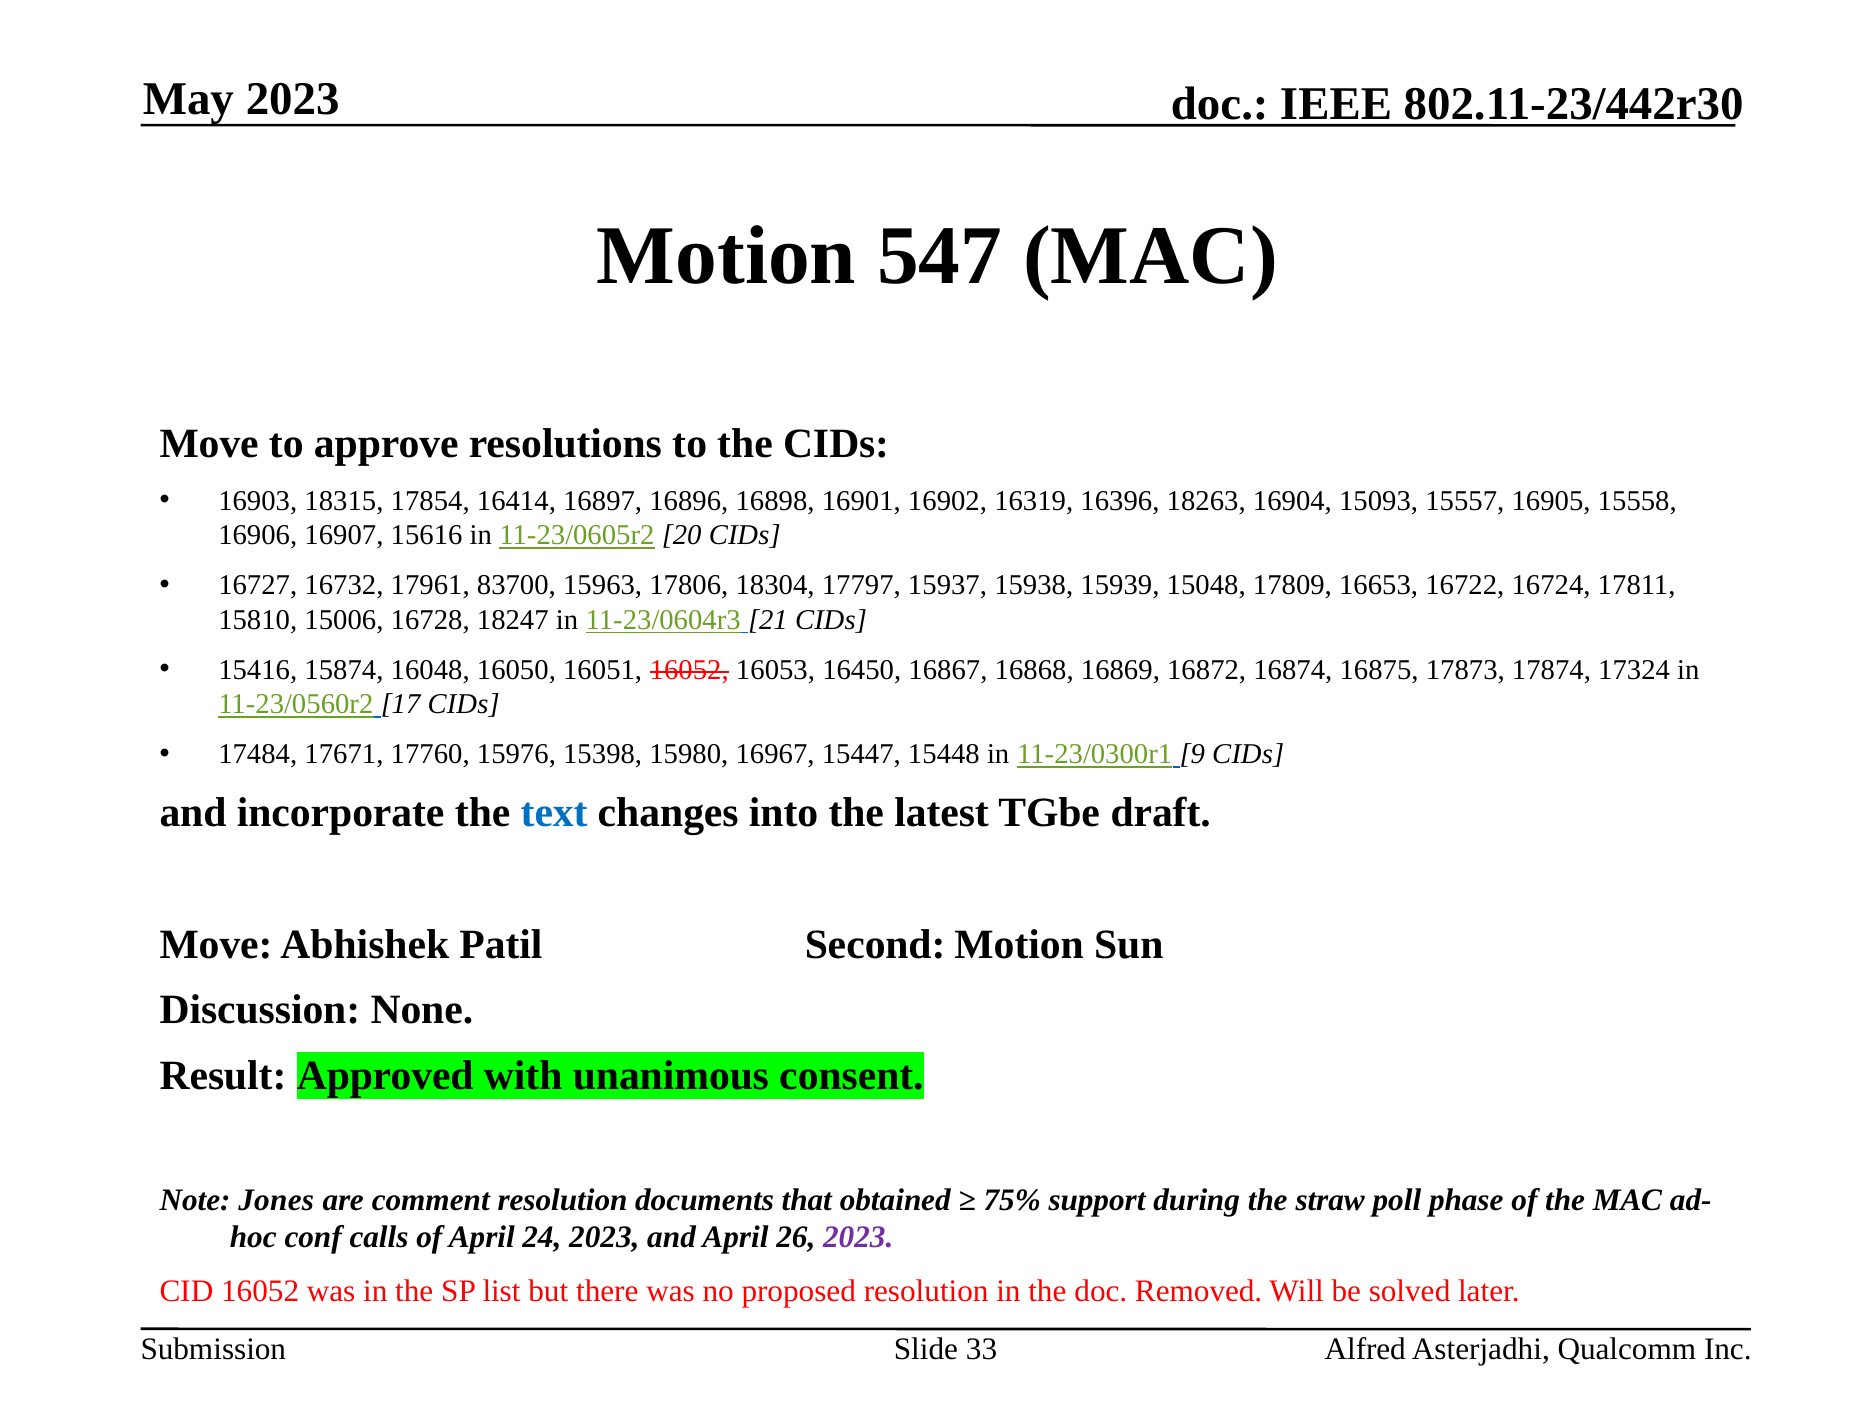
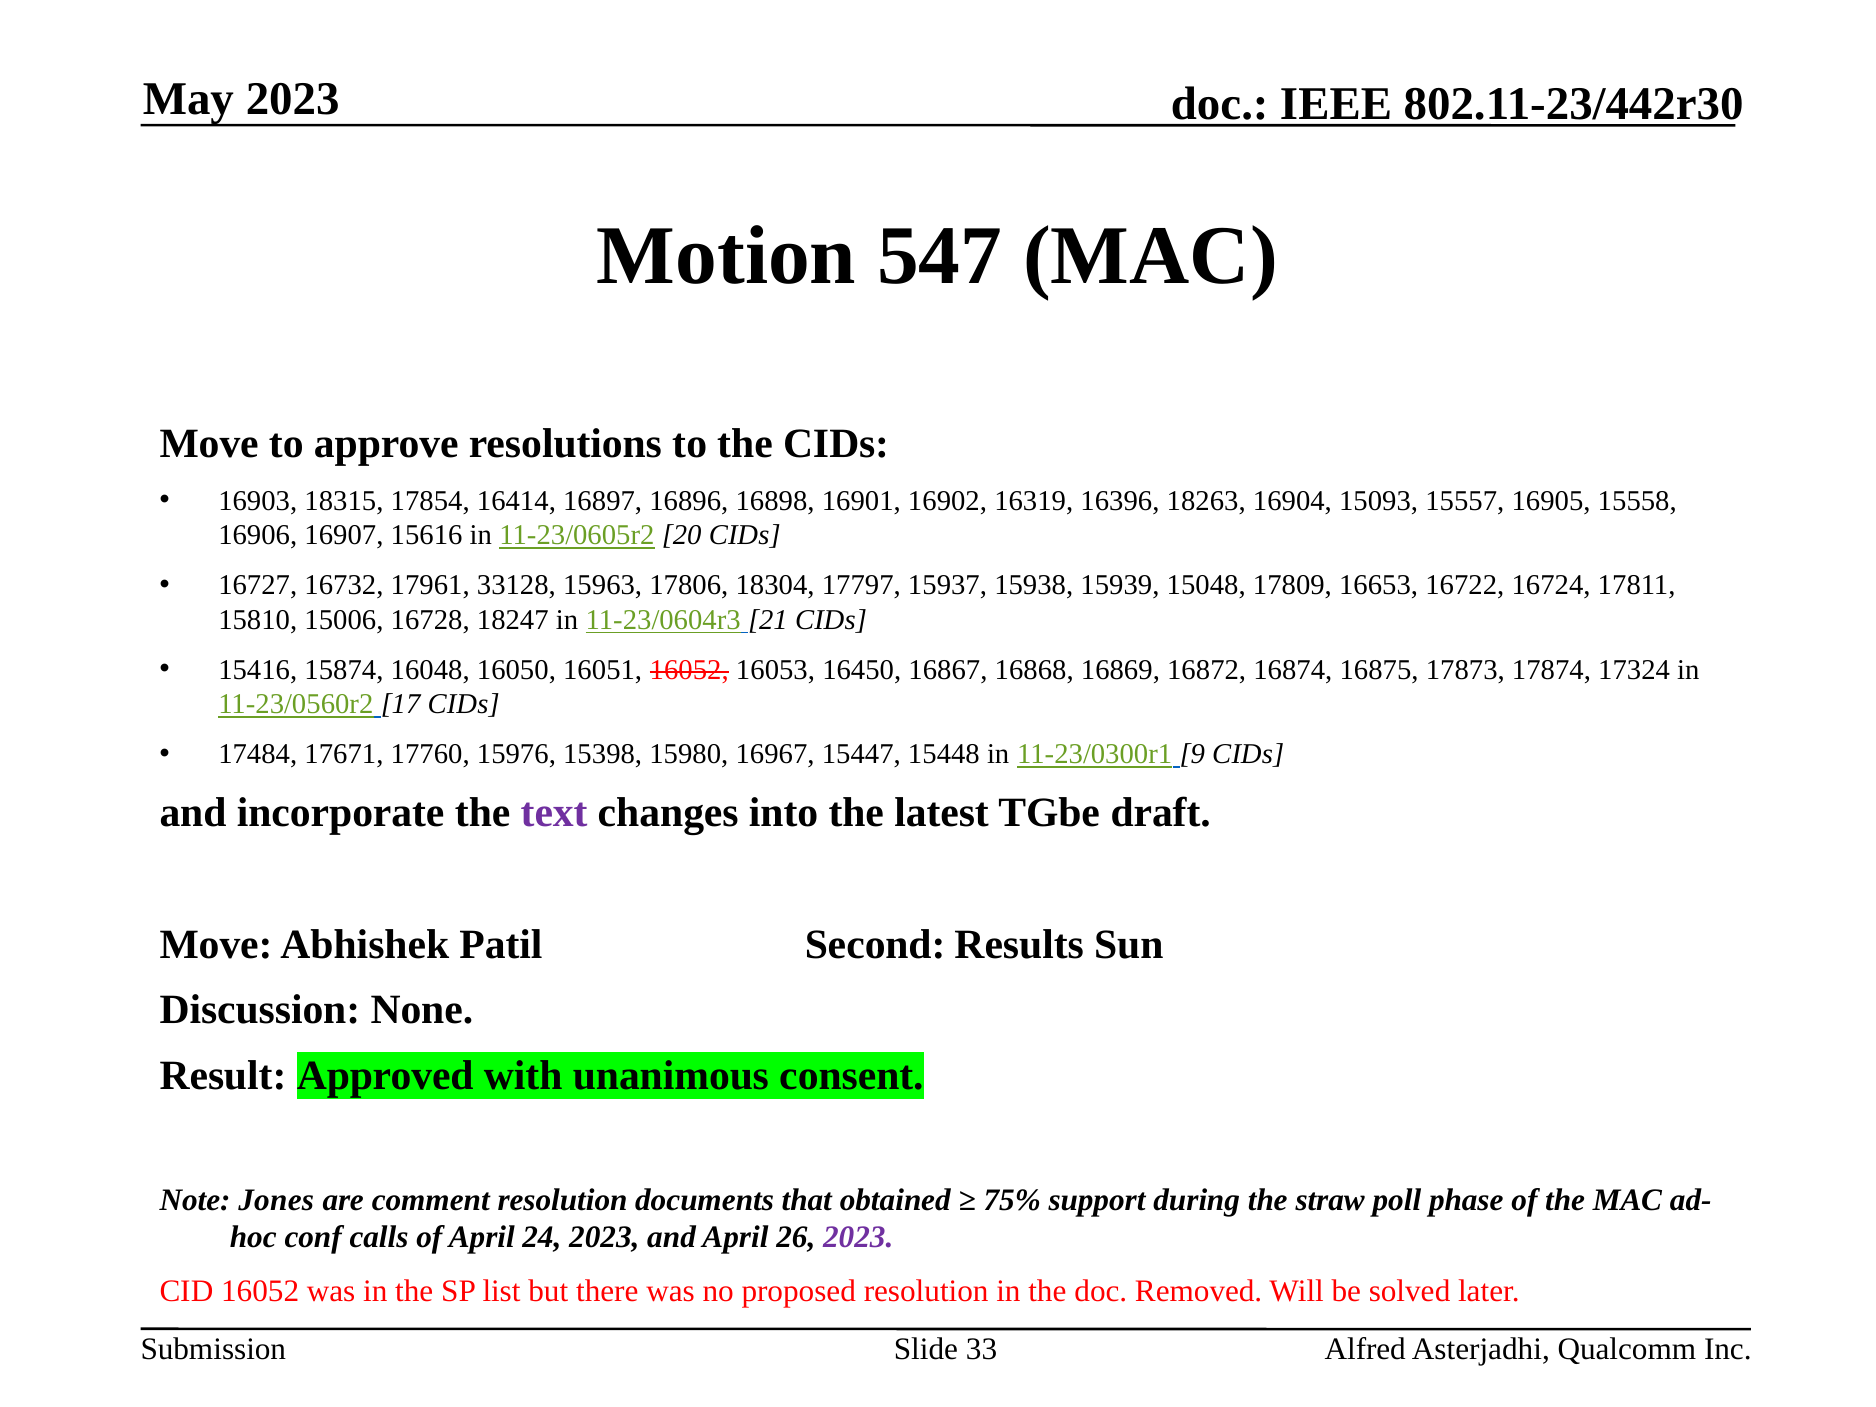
83700: 83700 -> 33128 (516, 585)
text colour: blue -> purple (554, 813)
Second Motion: Motion -> Results (1019, 944)
